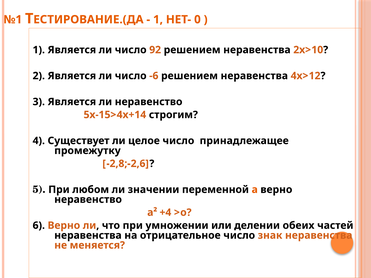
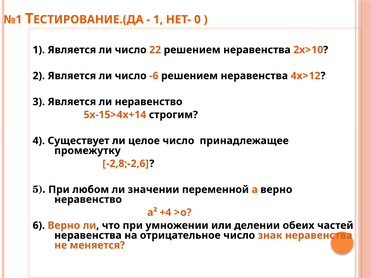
92: 92 -> 22 (155, 50)
